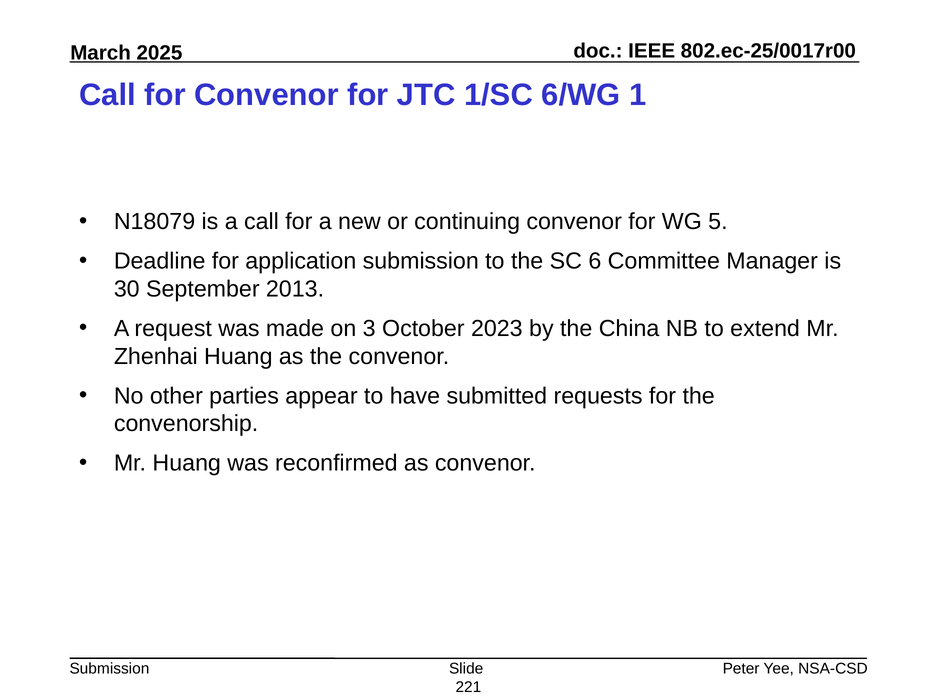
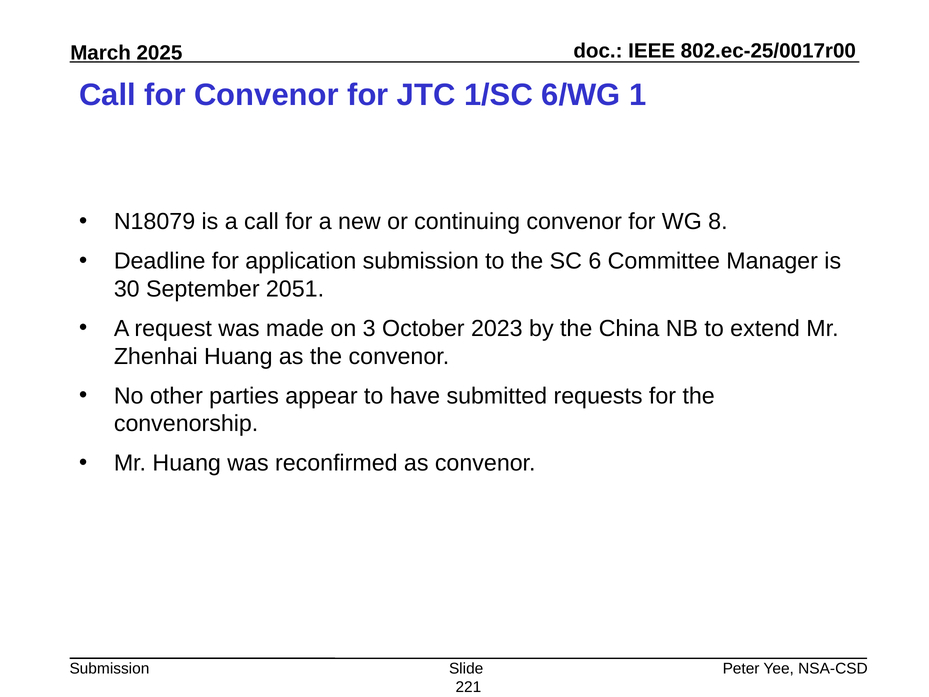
5: 5 -> 8 (718, 222)
2013: 2013 -> 2051 (295, 289)
